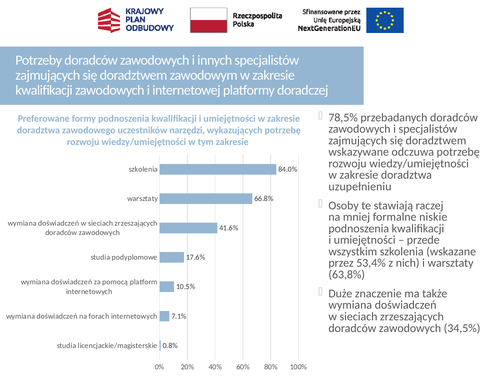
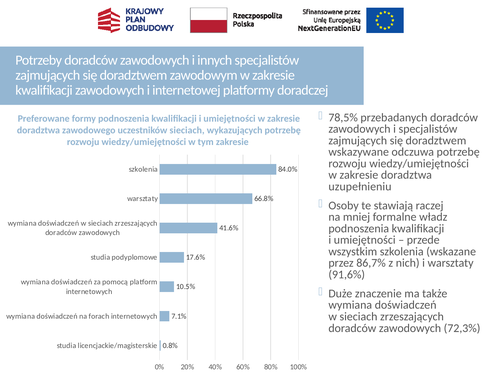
uczestników narzędzi: narzędzi -> sieciach (187, 130)
niskie: niskie -> władz (433, 217)
53,4%: 53,4% -> 86,7% (371, 263)
63,8%: 63,8% -> 91,6% (347, 274)
34,5%: 34,5% -> 72,3% (462, 328)
